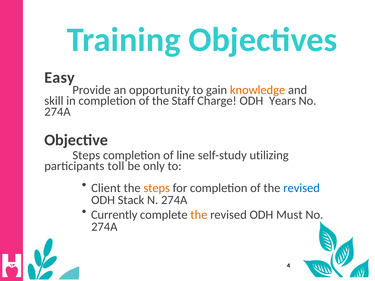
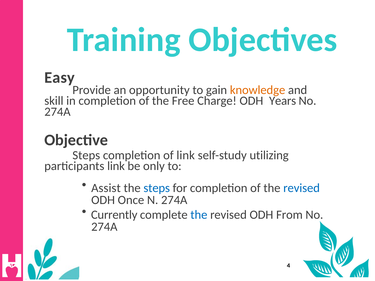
Staff: Staff -> Free (183, 101)
of line: line -> link (186, 155)
participants toll: toll -> link (116, 166)
Client: Client -> Assist (106, 188)
steps colour: orange -> blue (157, 188)
Stack: Stack -> Once (131, 200)
the colour: orange -> blue (199, 215)
Must: Must -> From (289, 215)
